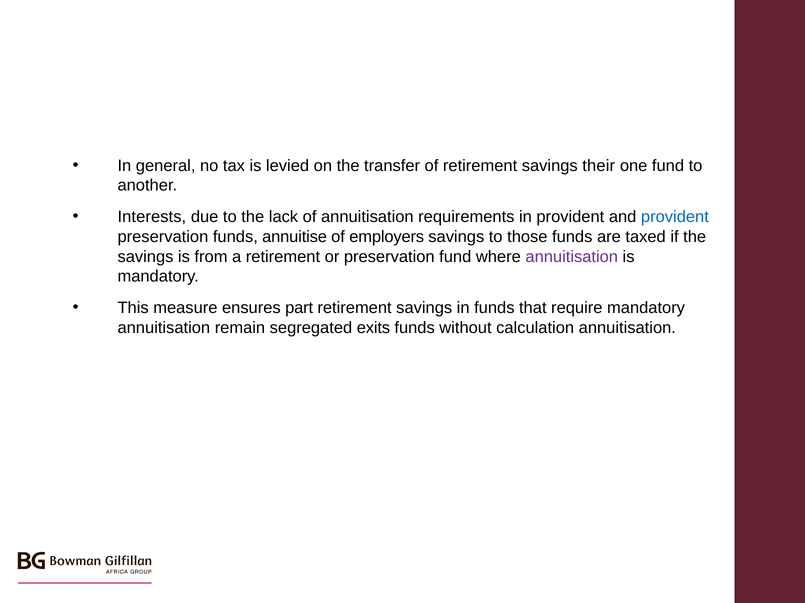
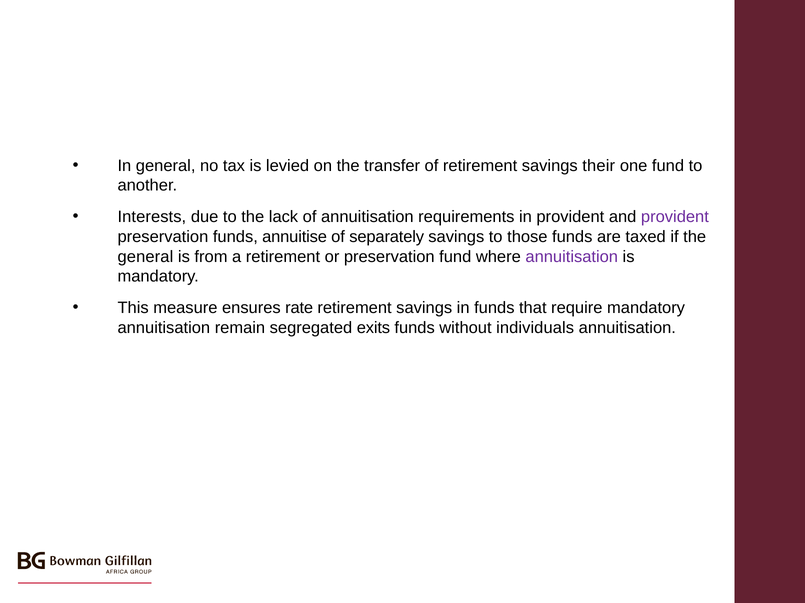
provident colour: blue -> purple (675, 217)
employers: employers -> separately (387, 237)
savings: savings -> general (145, 257)
part: part -> rate (299, 308)
calculation: calculation -> individuals (535, 328)
